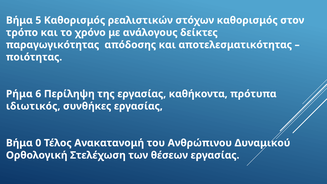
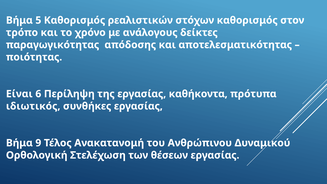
Ρήμα: Ρήμα -> Είναι (19, 94)
0: 0 -> 9 (38, 143)
